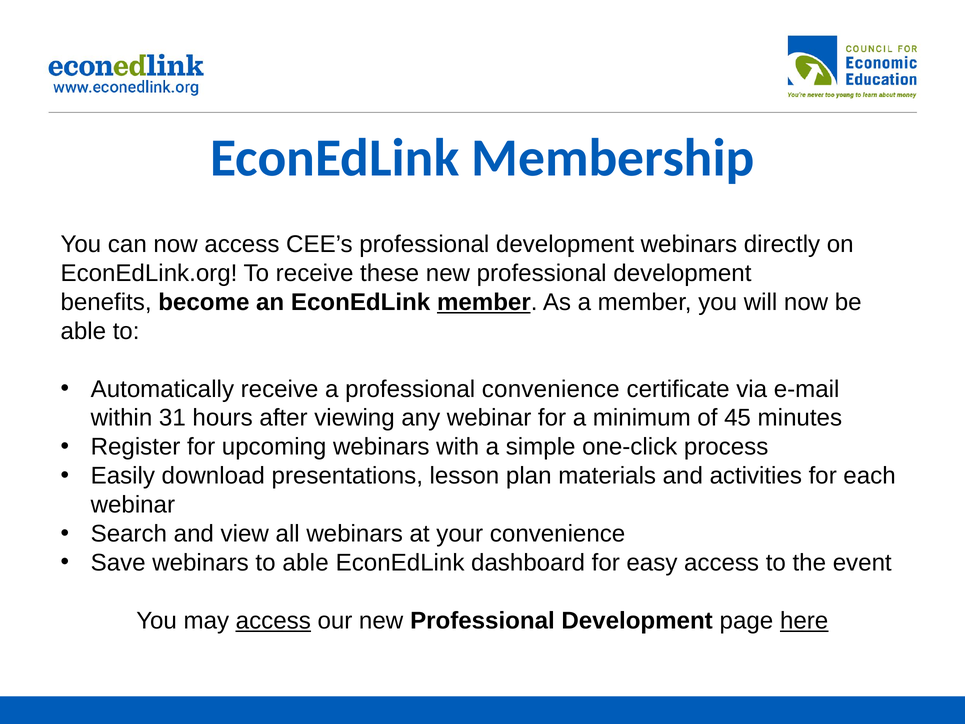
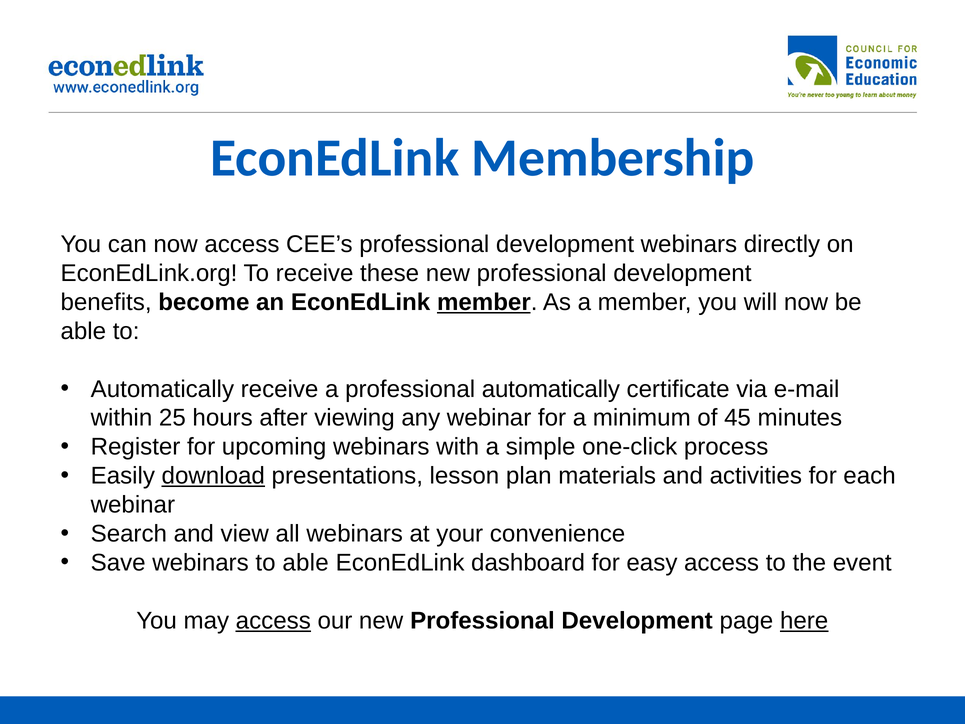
professional convenience: convenience -> automatically (551, 389)
31: 31 -> 25 (172, 418)
download underline: none -> present (213, 476)
